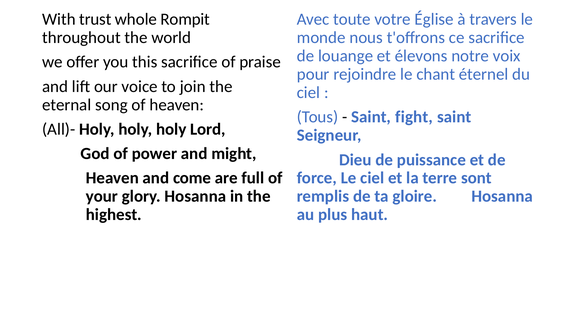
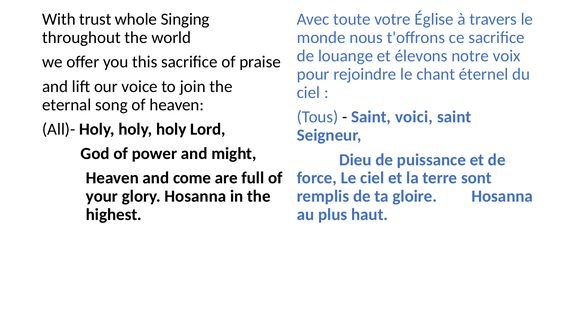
Rompit: Rompit -> Singing (185, 19)
fight: fight -> voici (414, 117)
